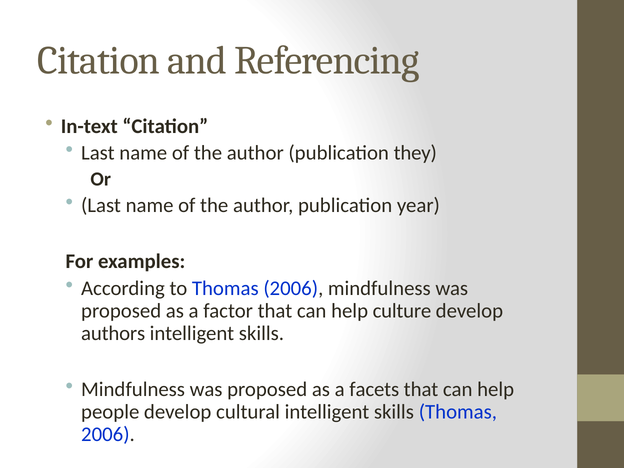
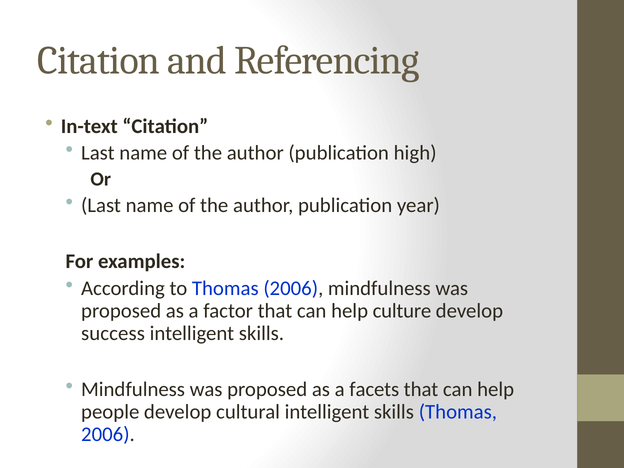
they: they -> high (415, 153)
authors: authors -> success (113, 333)
